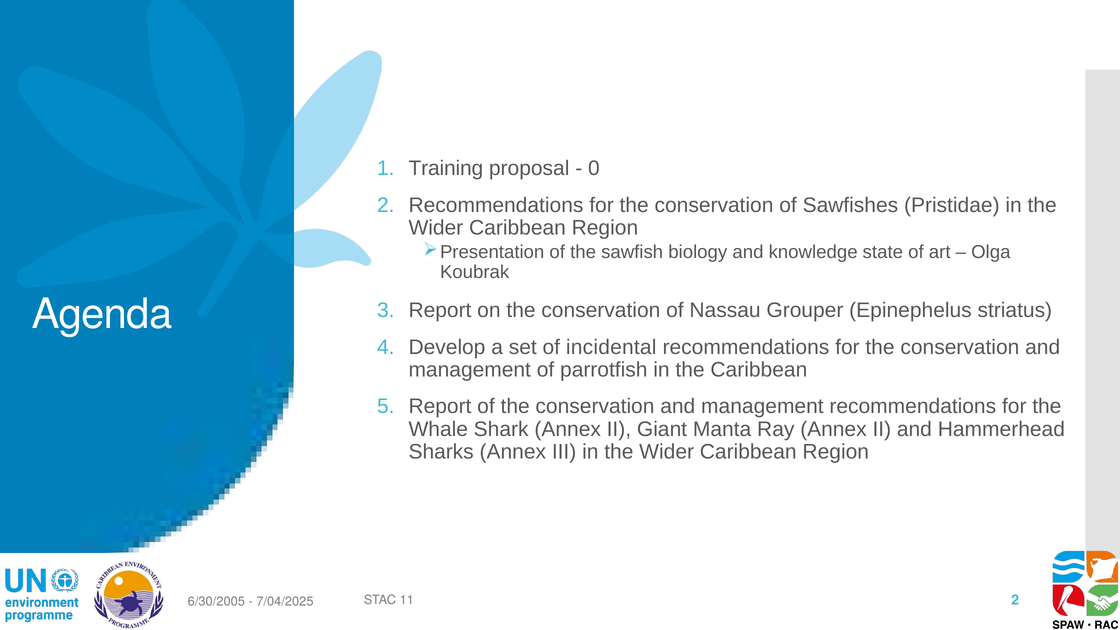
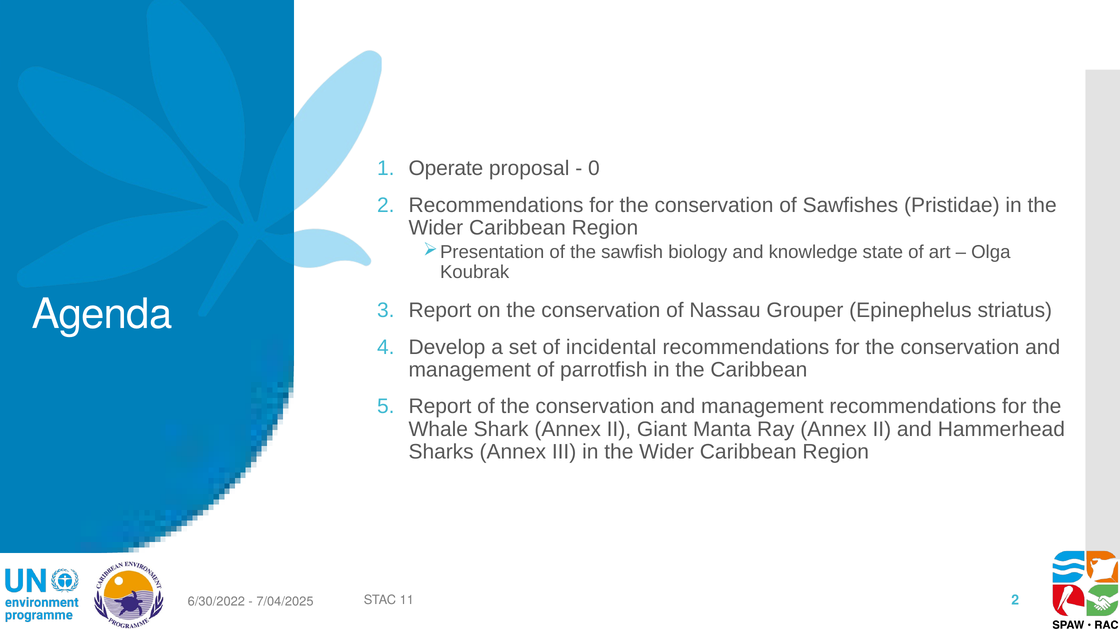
Training: Training -> Operate (446, 168)
6/30/2005: 6/30/2005 -> 6/30/2022 (216, 602)
